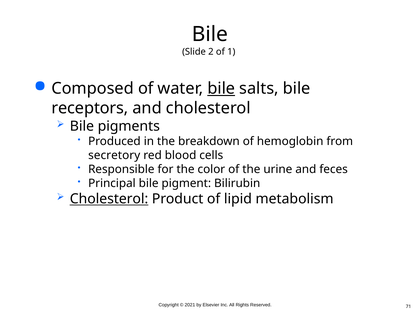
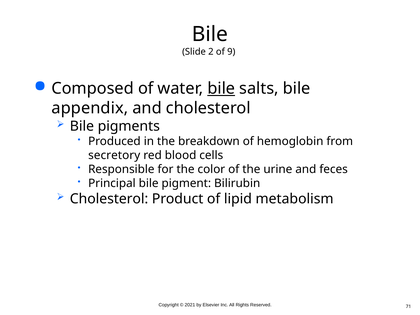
1: 1 -> 9 (231, 52)
receptors: receptors -> appendix (90, 108)
Cholesterol underline: present -> none (109, 199)
